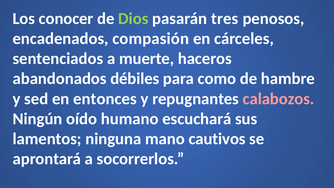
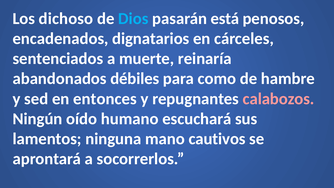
conocer: conocer -> dichoso (66, 19)
Dios colour: light green -> light blue (133, 19)
tres: tres -> está (225, 19)
compasión: compasión -> dignatarios (151, 39)
haceros: haceros -> reinaría (205, 59)
